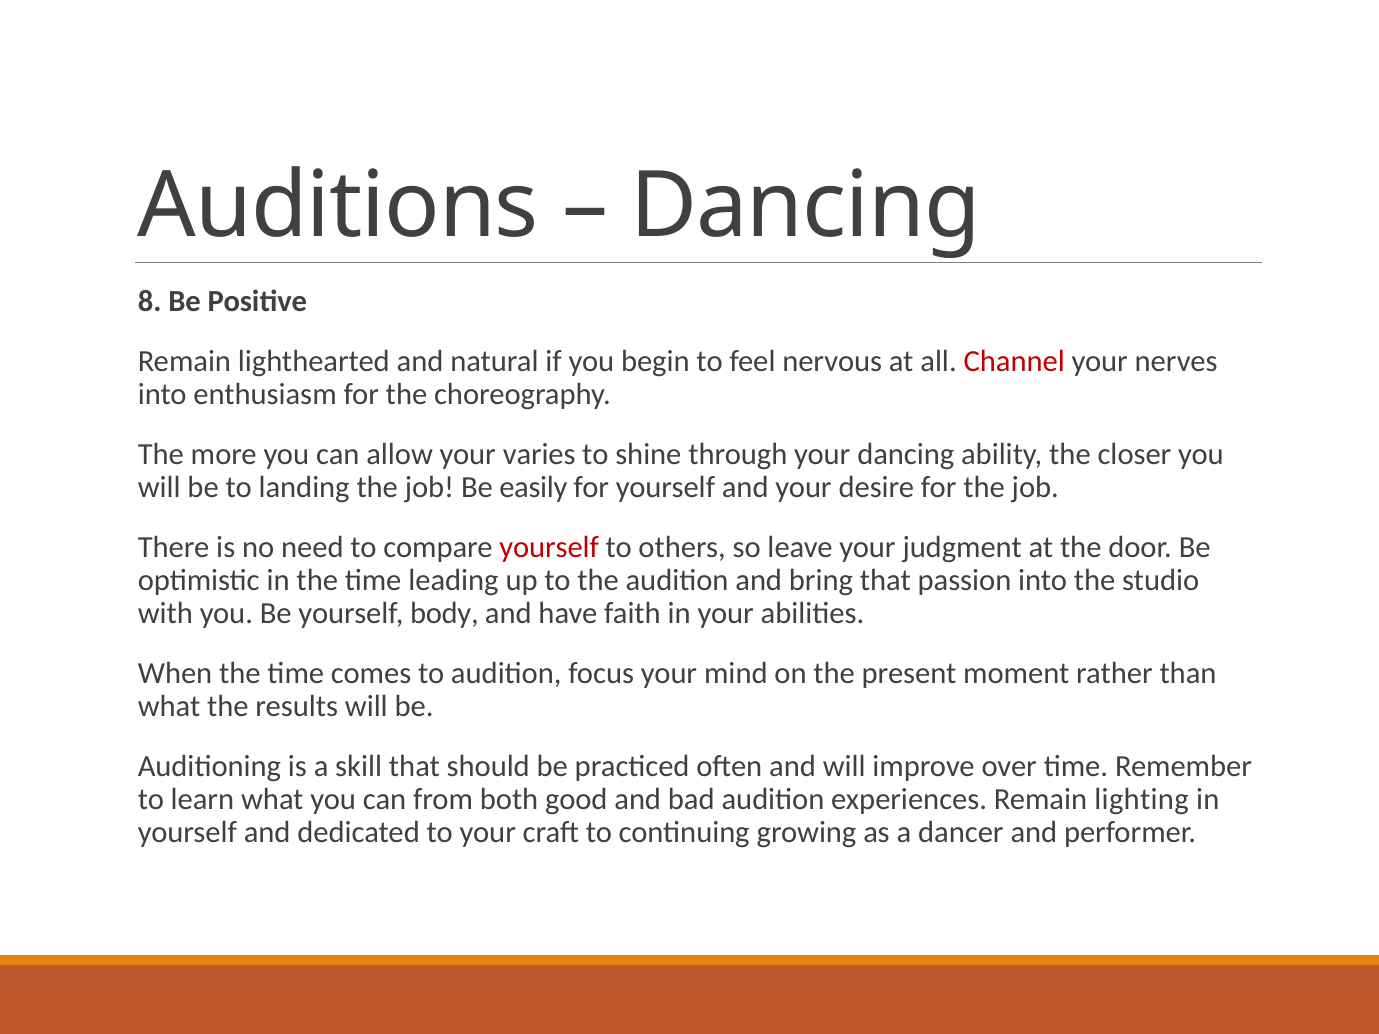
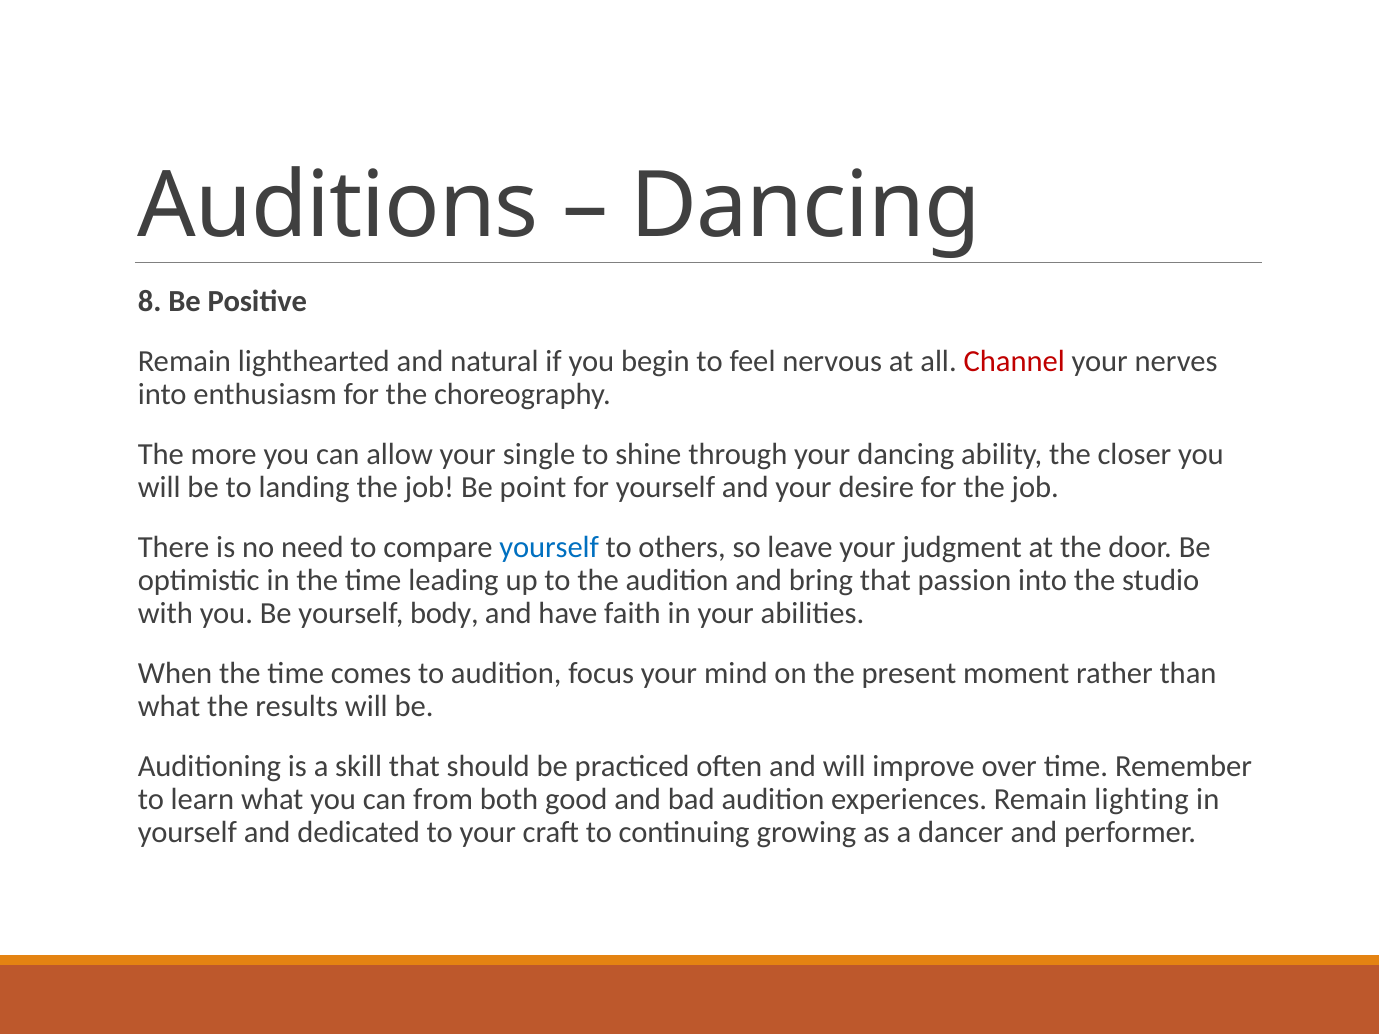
varies: varies -> single (539, 454)
easily: easily -> point (533, 487)
yourself colour: red -> blue (549, 547)
